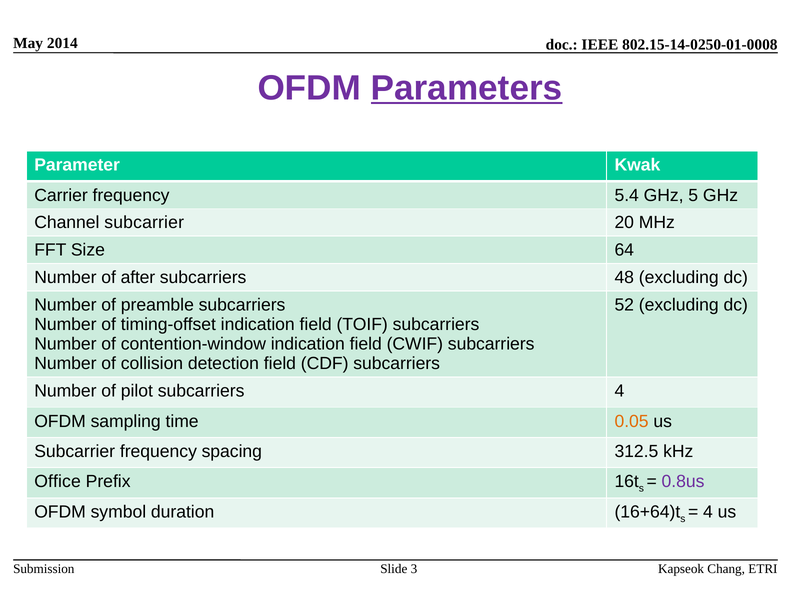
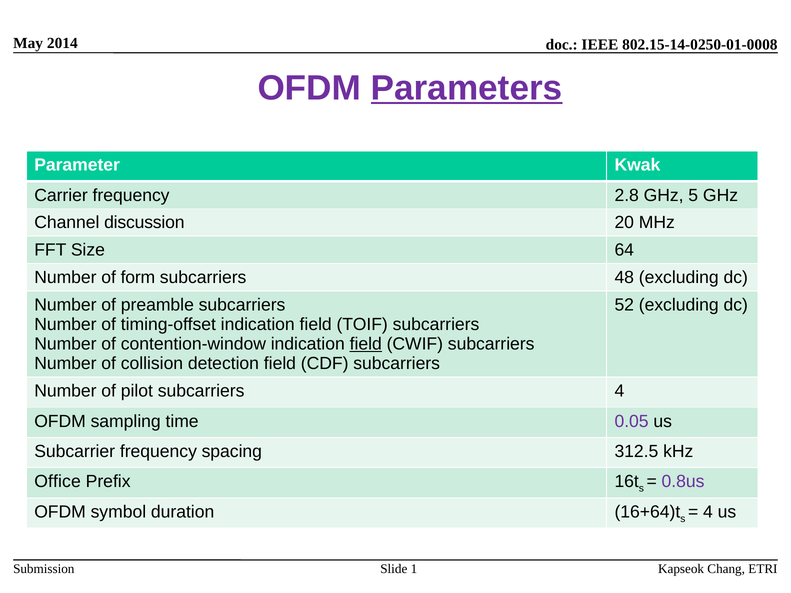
5.4: 5.4 -> 2.8 (627, 195)
Channel subcarrier: subcarrier -> discussion (144, 223)
after: after -> form (138, 278)
field underline: none -> present (366, 344)
0.05 colour: orange -> purple (632, 421)
3: 3 -> 1 (414, 569)
